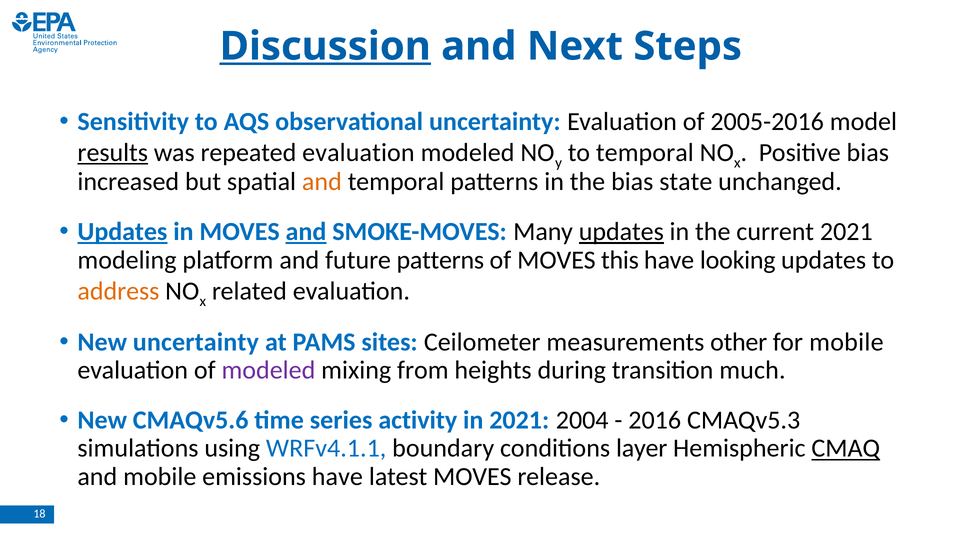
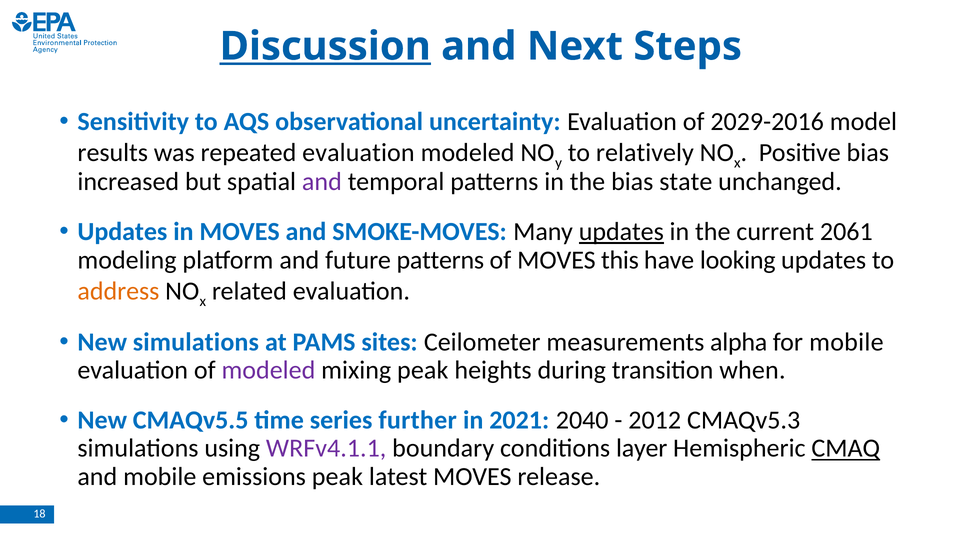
2005-2016: 2005-2016 -> 2029-2016 (767, 122)
results underline: present -> none (113, 153)
to temporal: temporal -> relatively (645, 153)
and colour: orange -> purple (322, 182)
Updates underline: present -> none (122, 232)
and underline: present -> none (306, 232)
current 2021: 2021 -> 2061 (846, 232)
New uncertainty: uncertainty -> simulations (196, 342)
other: other -> alpha (739, 342)
mixing from: from -> peak (423, 370)
much: much -> when (752, 370)
CMAQv5.6: CMAQv5.6 -> CMAQv5.5 (191, 420)
activity: activity -> further (418, 420)
2004: 2004 -> 2040 (582, 420)
2016: 2016 -> 2012 (655, 420)
WRFv4.1.1 colour: blue -> purple (326, 449)
emissions have: have -> peak (337, 477)
